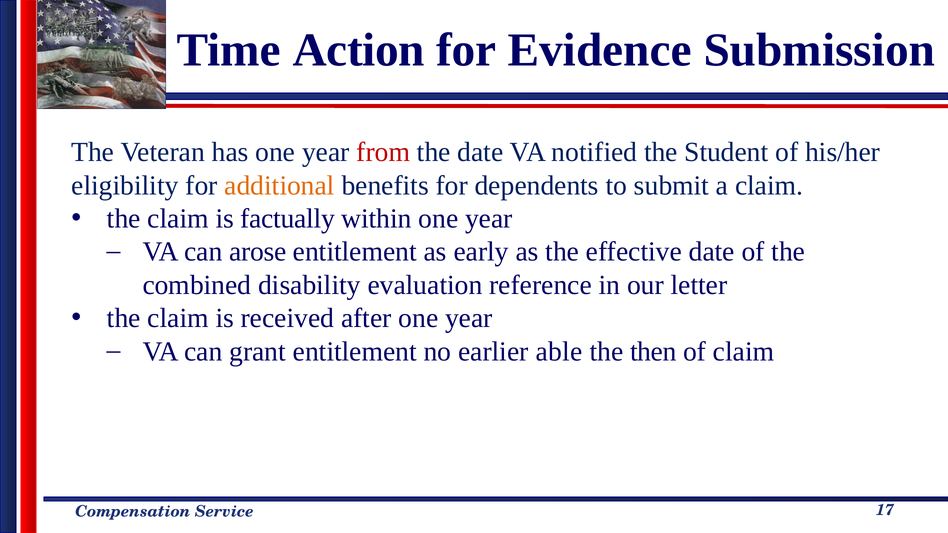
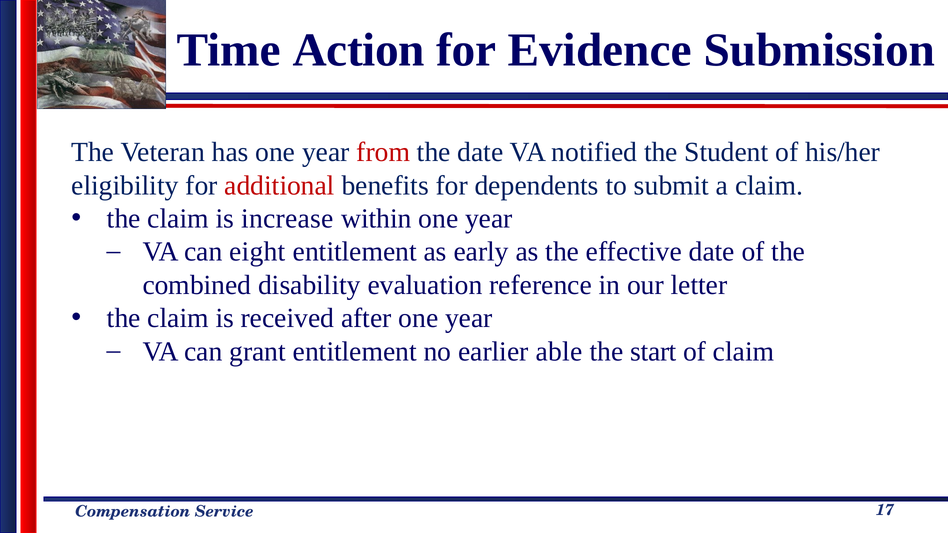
additional colour: orange -> red (280, 186)
factually: factually -> increase (287, 219)
arose: arose -> eight (257, 252)
then: then -> start (653, 352)
